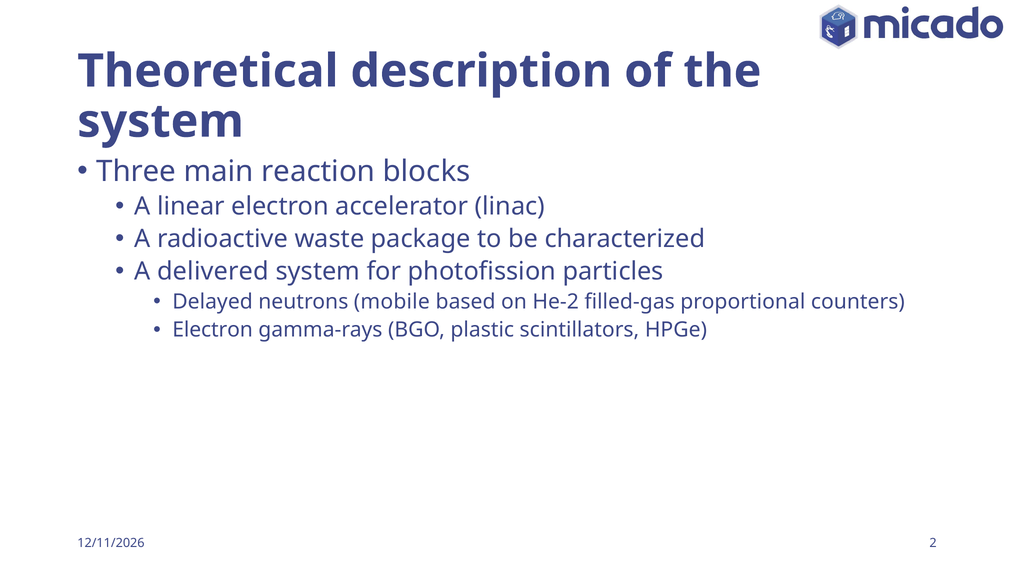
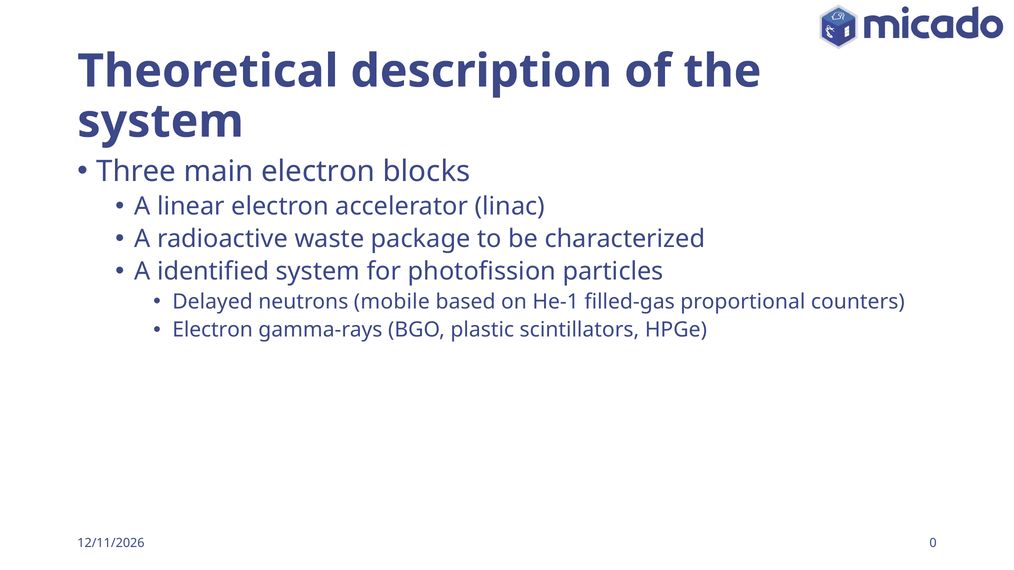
main reaction: reaction -> electron (318, 171)
delivered: delivered -> identified (213, 272)
He-2: He-2 -> He-1 (556, 302)
2: 2 -> 0 (933, 544)
